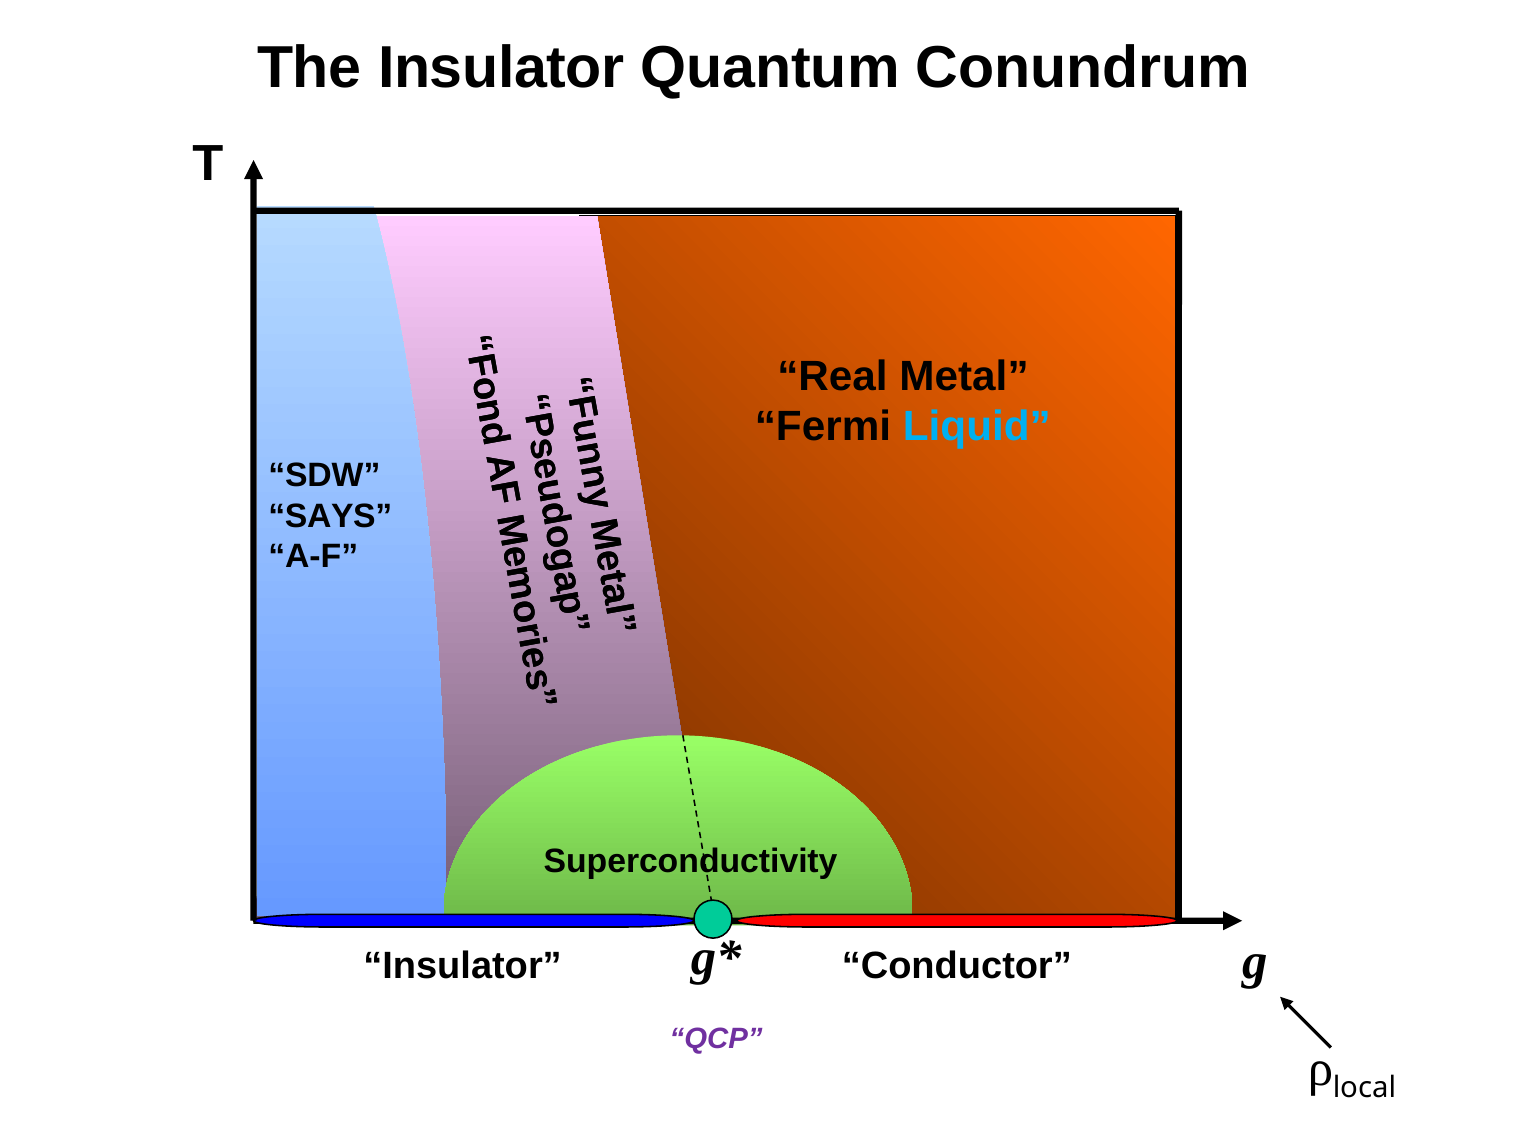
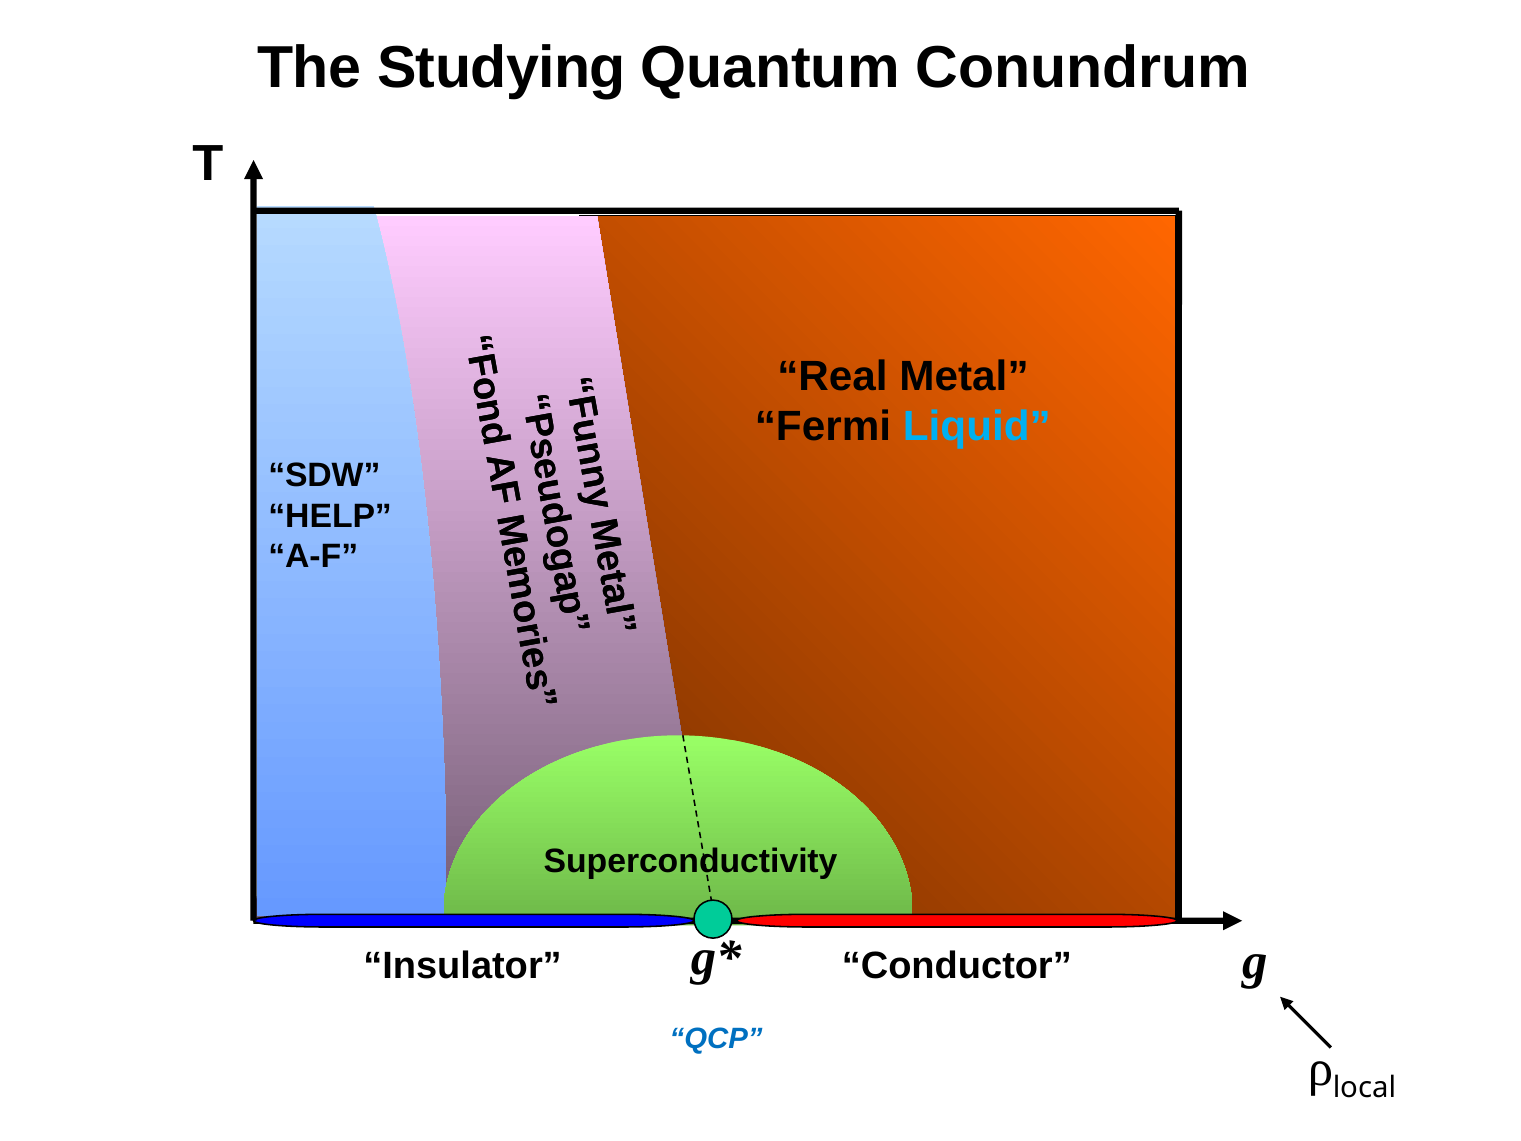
The Insulator: Insulator -> Studying (501, 67)
SAYS: SAYS -> HELP (330, 516)
QCP colour: purple -> blue (716, 1038)
